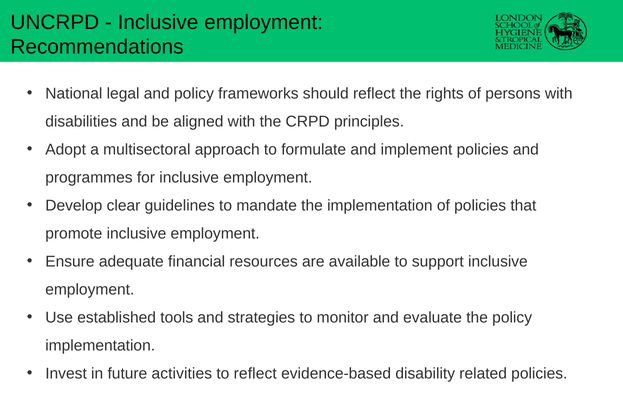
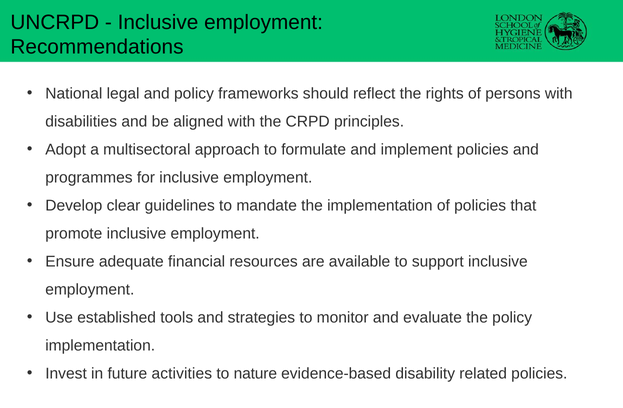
to reflect: reflect -> nature (255, 373)
